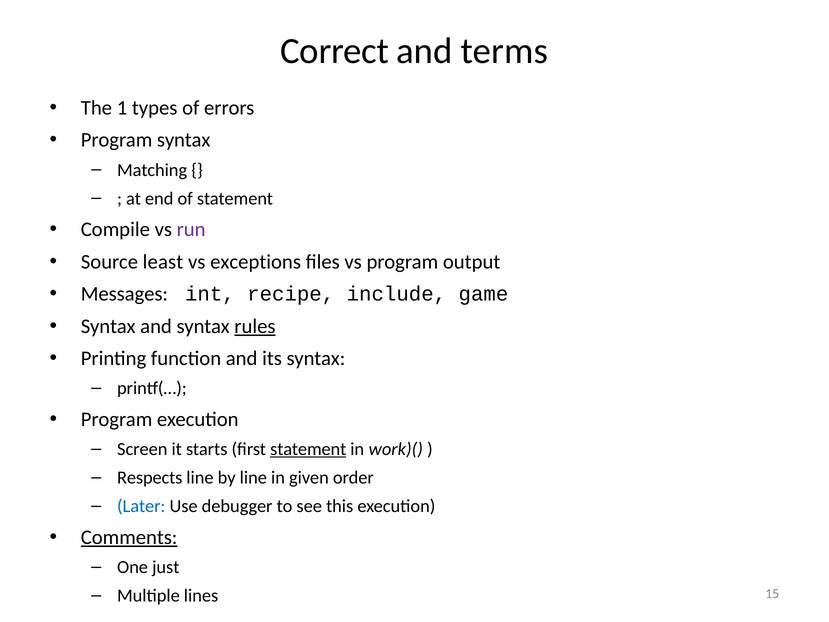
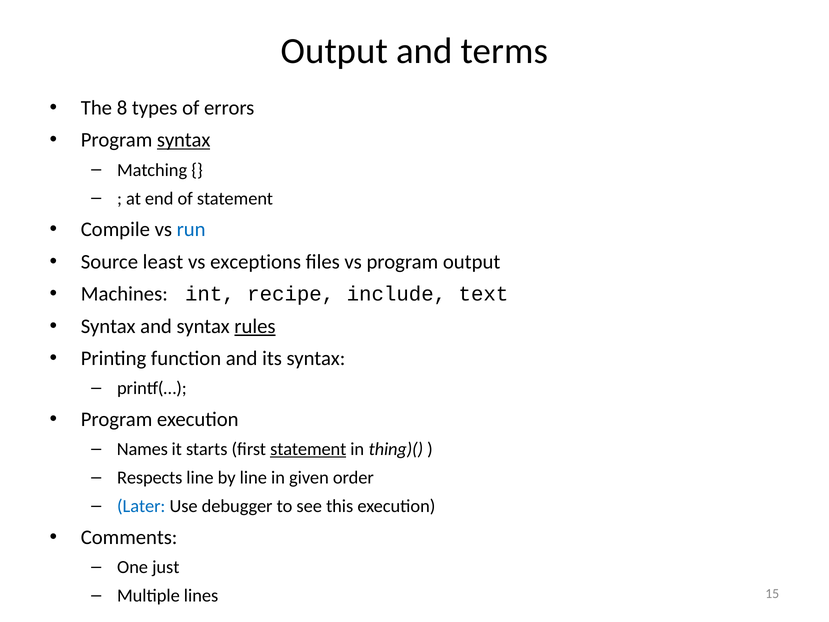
Correct: Correct -> Output (334, 51)
1: 1 -> 8 (122, 108)
syntax underline: none -> present (184, 140)
run colour: purple -> blue (191, 229)
Messages: Messages -> Machines (124, 294)
game: game -> text (483, 294)
Screen: Screen -> Names (142, 449)
work)(: work)( -> thing)( (396, 449)
Comments underline: present -> none (129, 537)
